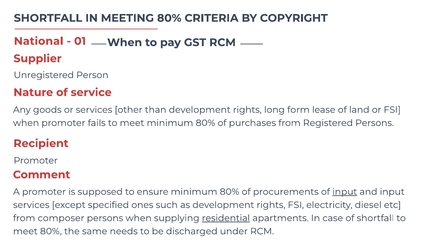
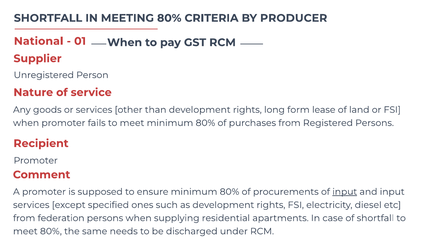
COPYRIGHT: COPYRIGHT -> PRODUCER (294, 18)
composer: composer -> federation (61, 219)
residential underline: present -> none (226, 219)
